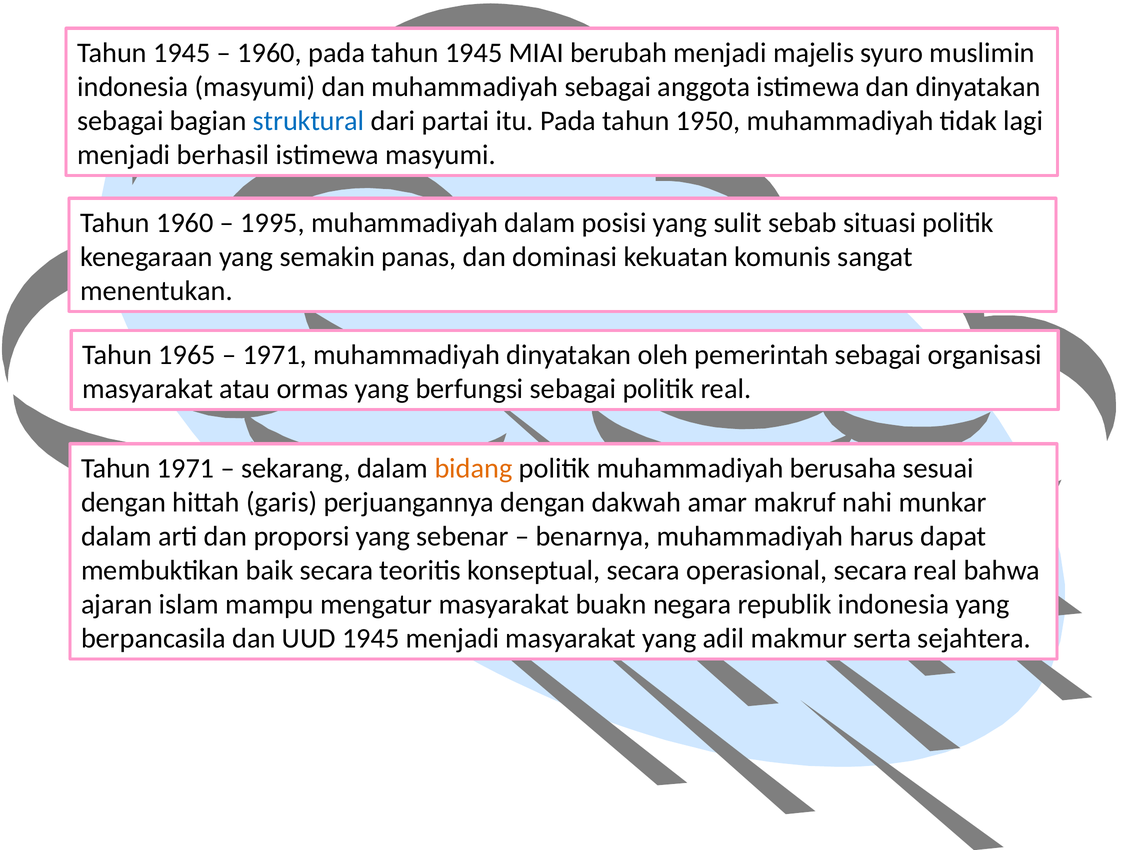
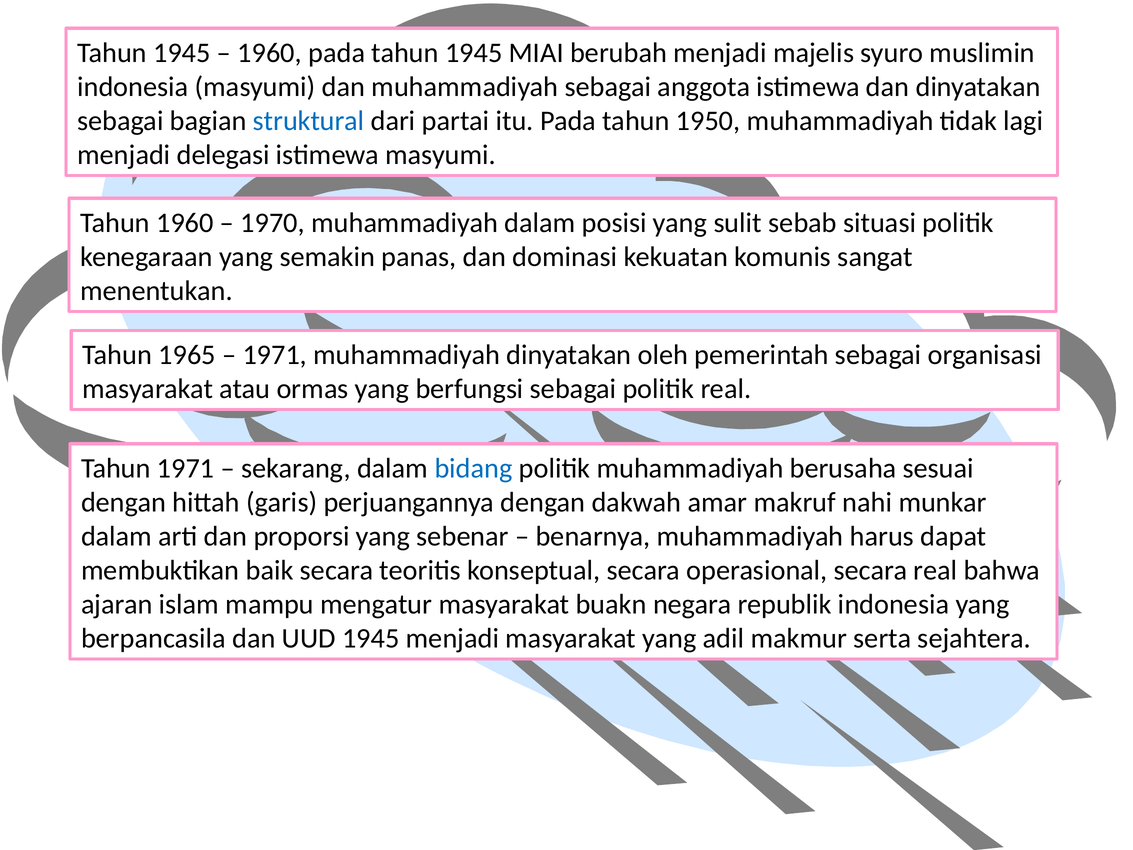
berhasil: berhasil -> delegasi (223, 155)
1995: 1995 -> 1970 (273, 223)
bidang colour: orange -> blue (473, 468)
